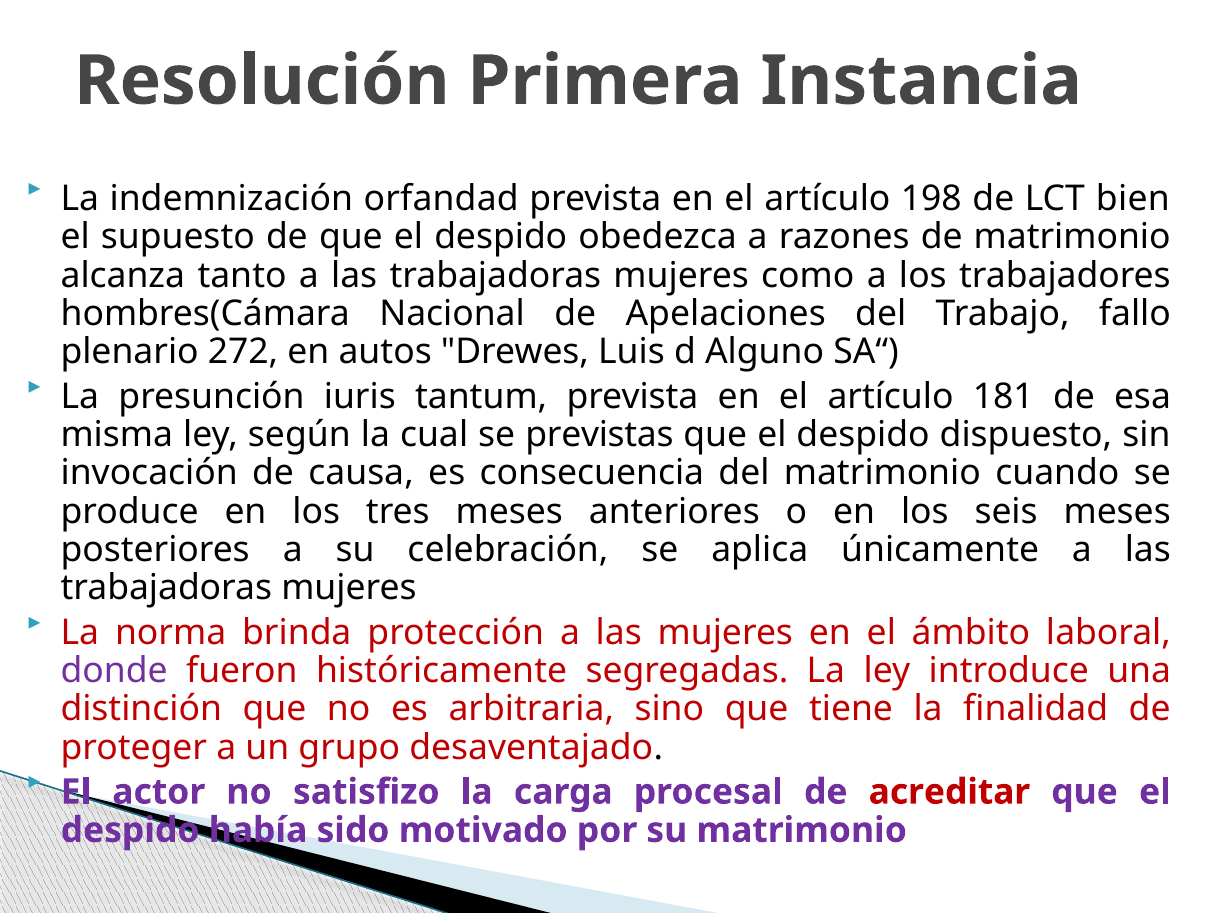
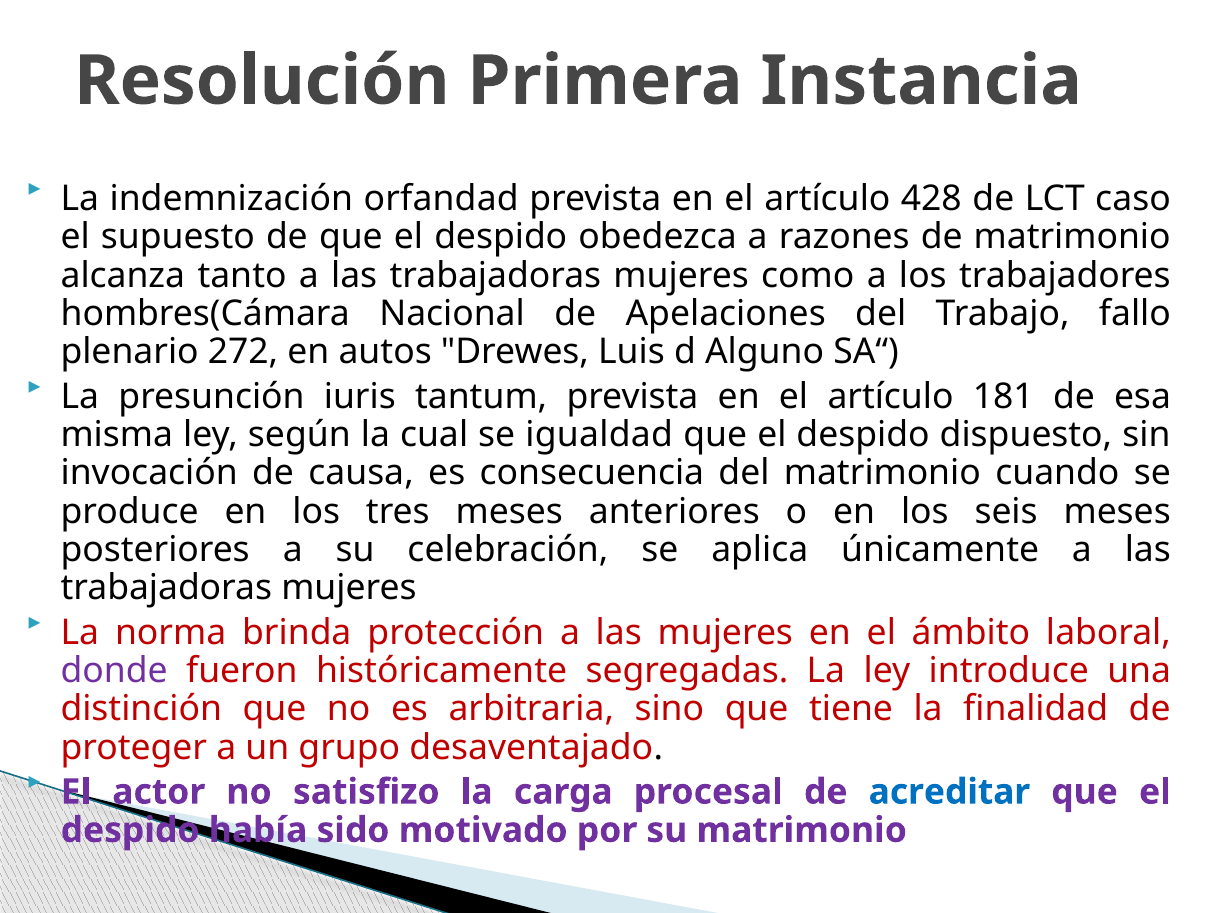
198: 198 -> 428 (931, 199)
bien: bien -> caso (1133, 199)
previstas: previstas -> igualdad (599, 435)
acreditar colour: red -> blue (949, 792)
